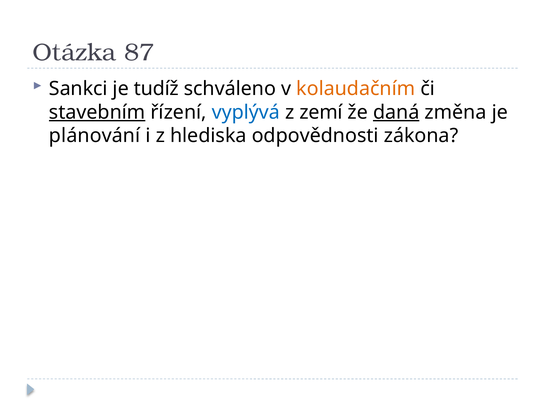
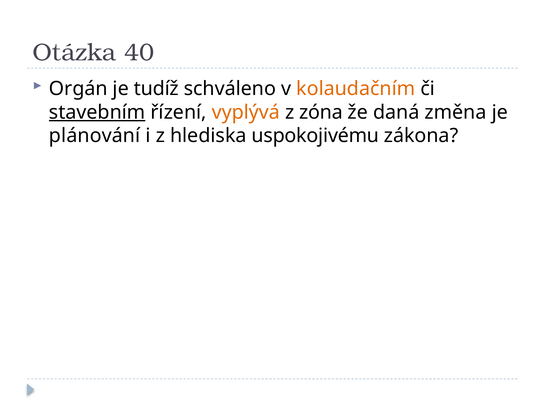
87: 87 -> 40 (139, 53)
Sankci: Sankci -> Orgán (78, 89)
vyplývá colour: blue -> orange (246, 112)
zemí: zemí -> zóna (321, 112)
daná underline: present -> none (396, 112)
odpovědnosti: odpovědnosti -> uspokojivému (315, 136)
